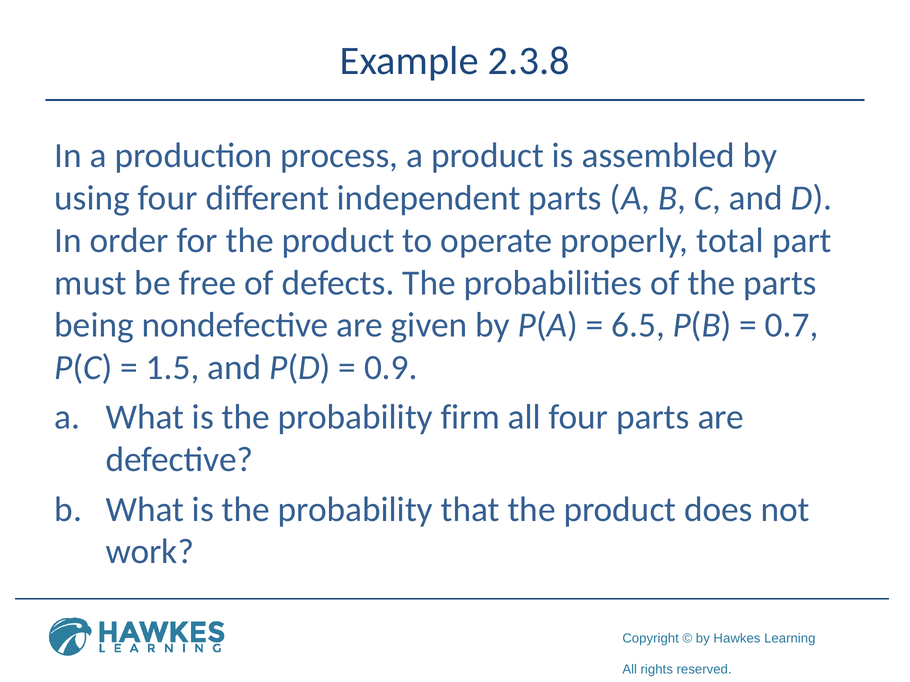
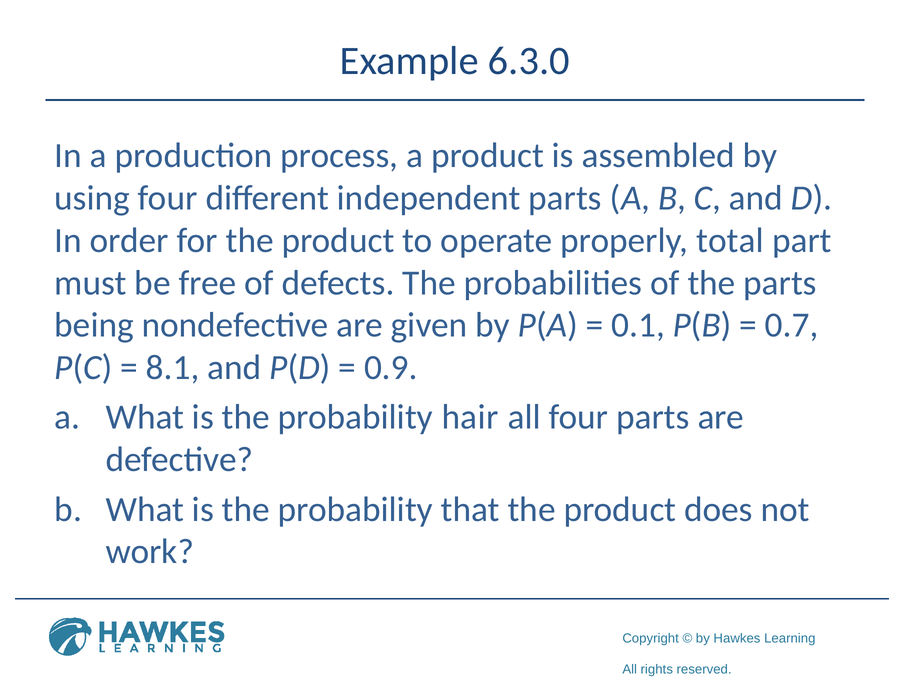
2.3.8: 2.3.8 -> 6.3.0 (529, 61)
6.5: 6.5 -> 0.1 (638, 326)
1.5: 1.5 -> 8.1 (173, 368)
firm: firm -> hair (470, 418)
